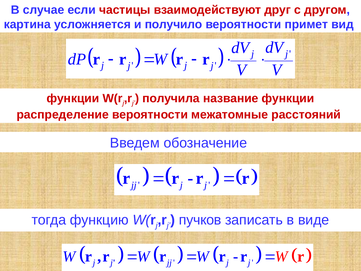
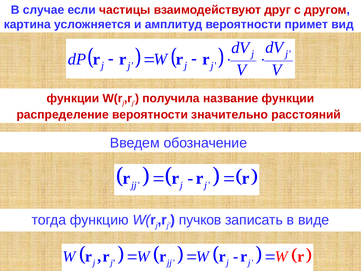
получило: получило -> амплитуд (174, 24)
межатомные: межатомные -> значительно (230, 115)
